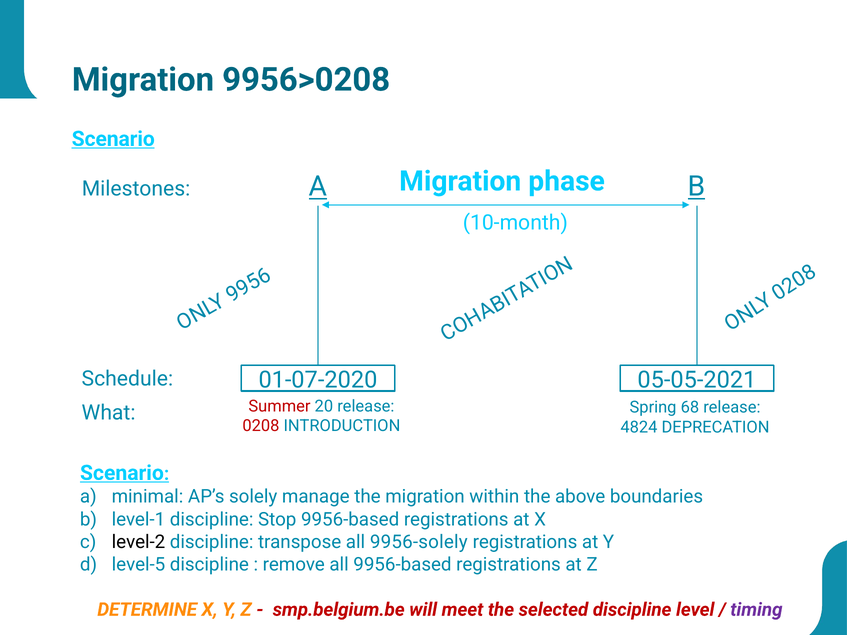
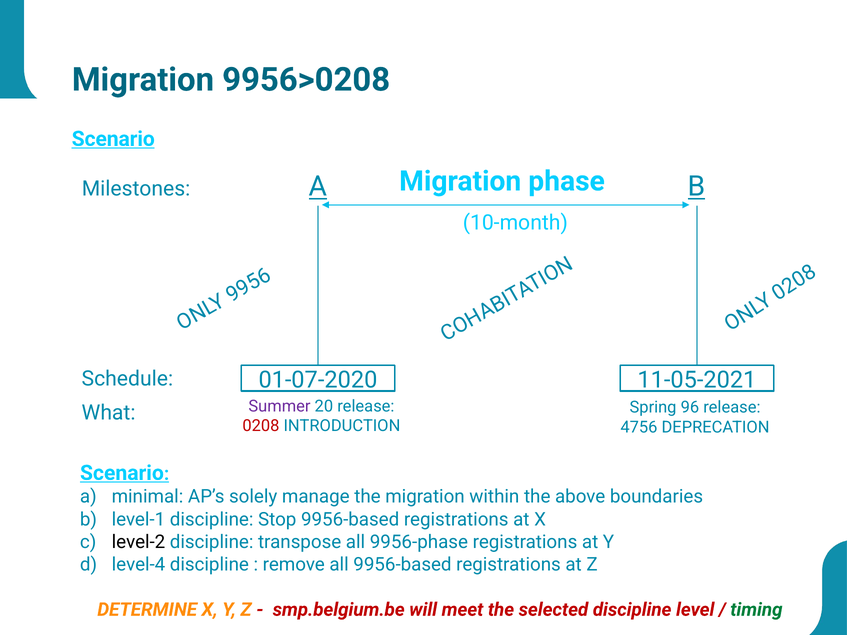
05-05-2021: 05-05-2021 -> 11-05-2021 (697, 380)
Summer colour: red -> purple (279, 406)
68: 68 -> 96 (690, 408)
4824: 4824 -> 4756 (639, 427)
9956-solely: 9956-solely -> 9956-phase (419, 542)
level-5: level-5 -> level-4 (139, 565)
timing colour: purple -> green (756, 610)
